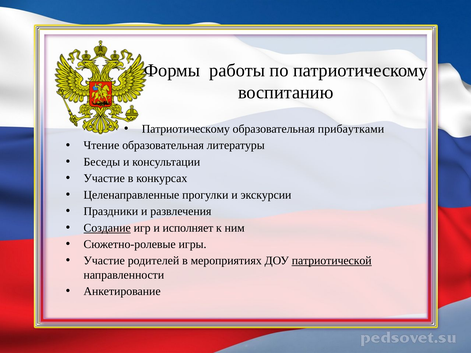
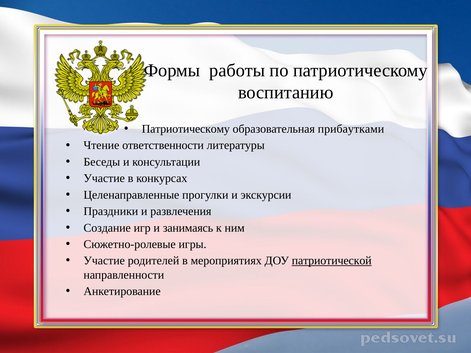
Чтение образовательная: образовательная -> ответственности (163, 146)
Создание underline: present -> none (107, 228)
исполняет: исполняет -> занимаясь (188, 228)
